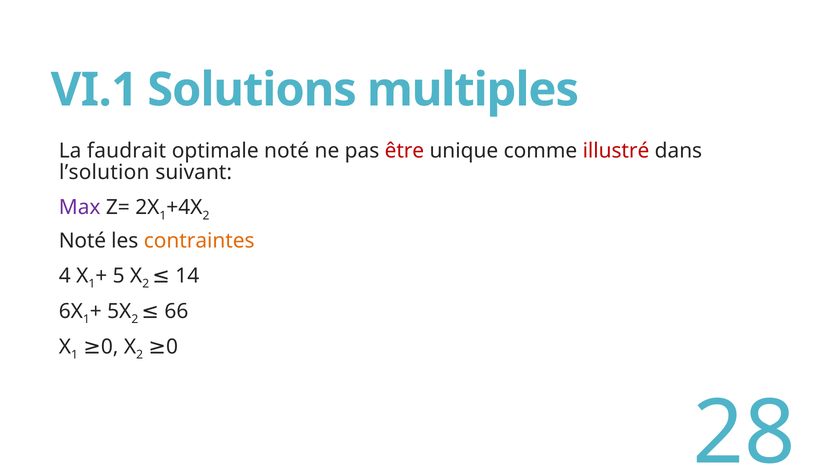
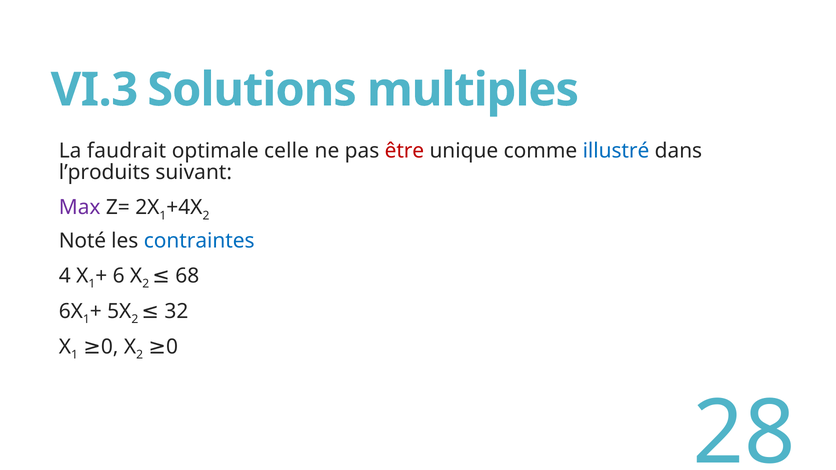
VI.1: VI.1 -> VI.3 (94, 90)
optimale noté: noté -> celle (287, 151)
illustré colour: red -> blue (616, 151)
l’solution: l’solution -> l’produits (104, 173)
contraintes colour: orange -> blue (199, 241)
5: 5 -> 6 (119, 276)
14: 14 -> 68 (187, 276)
66: 66 -> 32 (176, 311)
